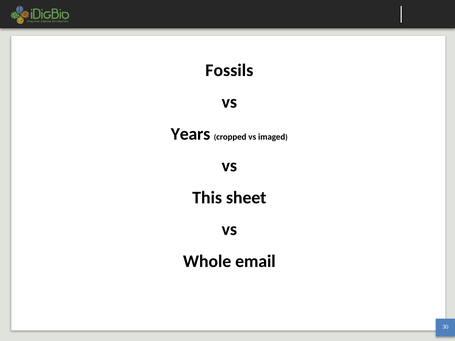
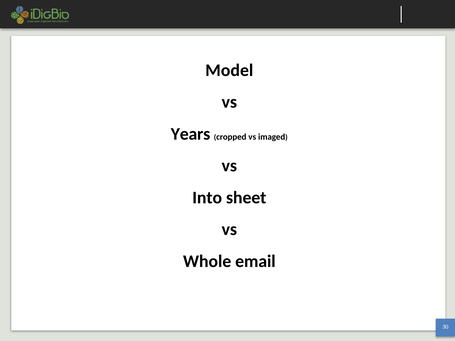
Fossils: Fossils -> Model (229, 70)
This: This -> Into (207, 198)
